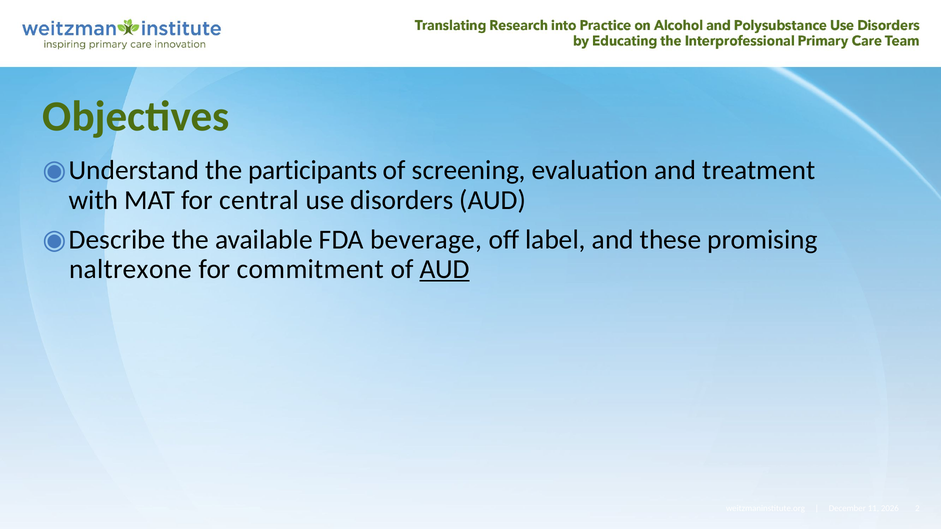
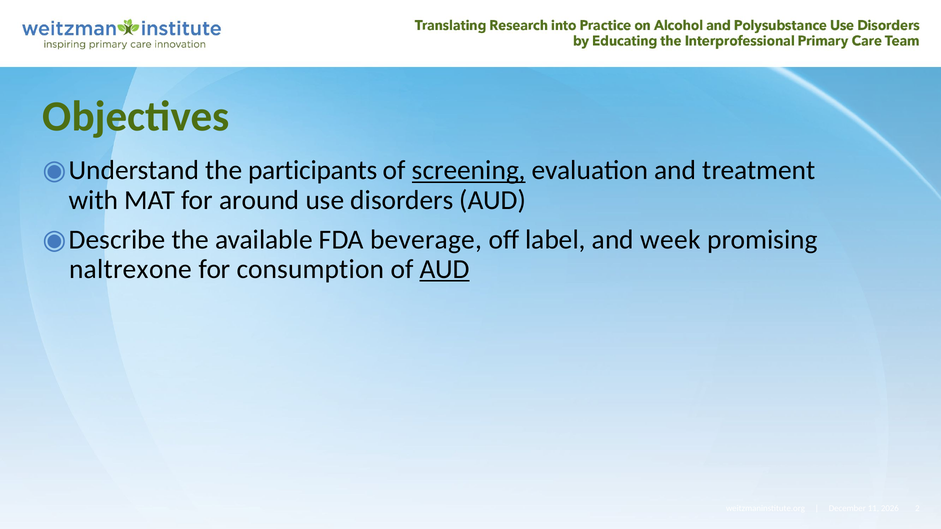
screening underline: none -> present (469, 170)
central: central -> around (259, 200)
these: these -> week (670, 240)
commitment: commitment -> consumption (310, 269)
